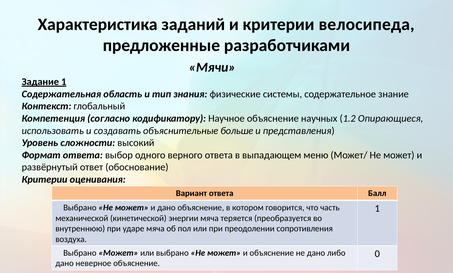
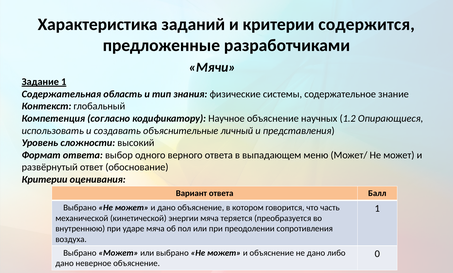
велосипеда: велосипеда -> содержится (367, 25)
больше: больше -> личный (237, 131)
